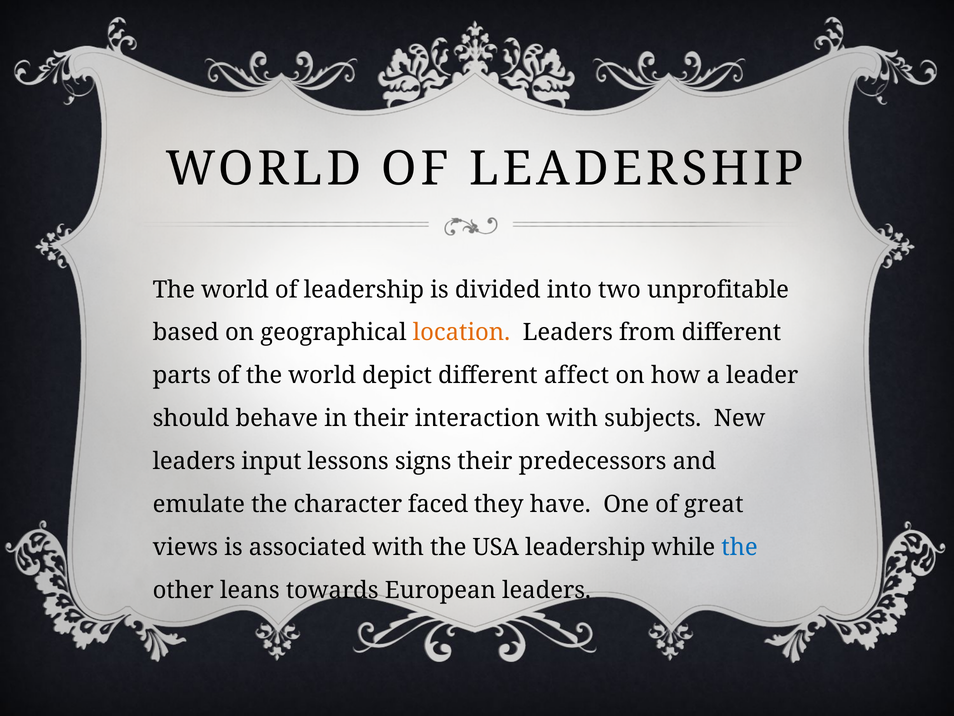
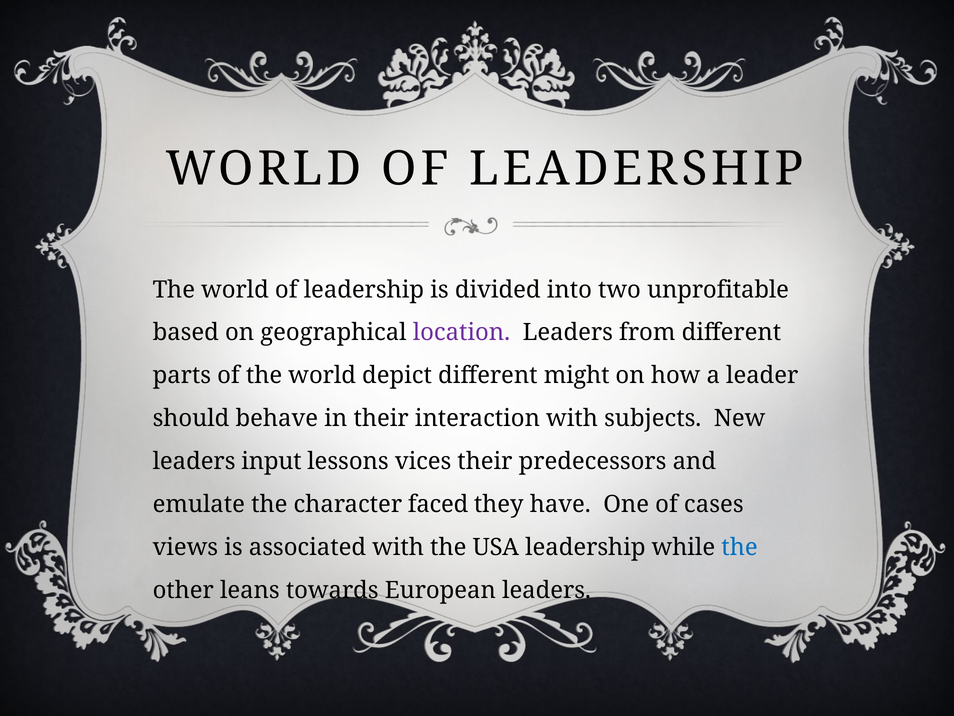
location colour: orange -> purple (461, 332)
affect: affect -> might (577, 375)
signs: signs -> vices (423, 461)
great: great -> cases (714, 504)
